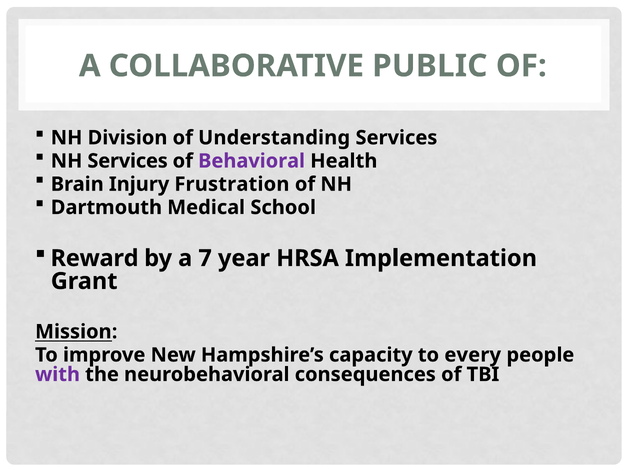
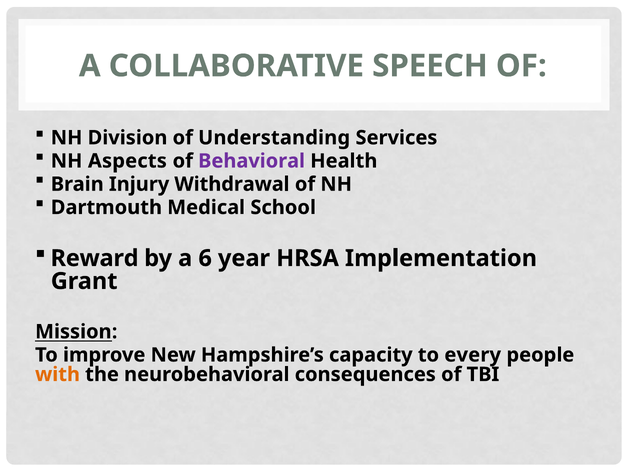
PUBLIC: PUBLIC -> SPEECH (430, 66)
NH Services: Services -> Aspects (127, 161)
Frustration: Frustration -> Withdrawal (232, 184)
7: 7 -> 6 (205, 258)
with colour: purple -> orange (58, 374)
